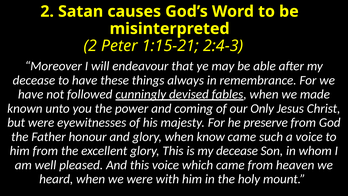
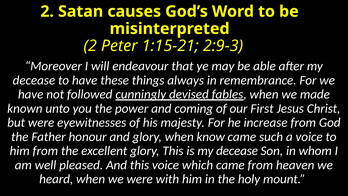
2:4-3: 2:4-3 -> 2:9-3 (223, 46)
Only: Only -> First (262, 108)
preserve: preserve -> increase (266, 122)
